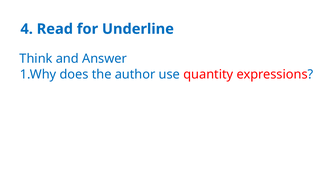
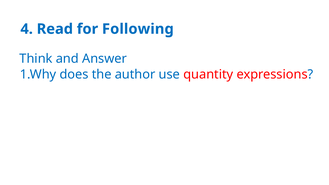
Underline: Underline -> Following (138, 29)
